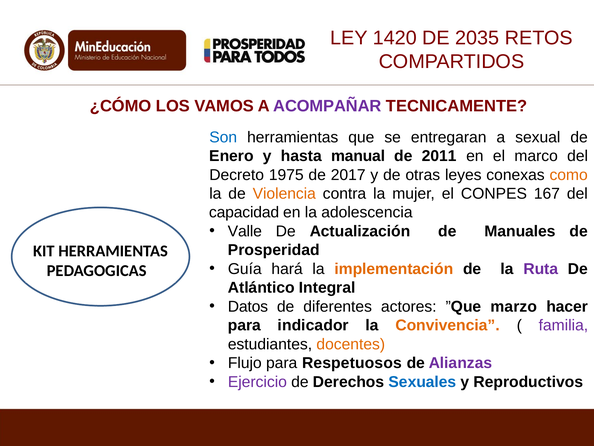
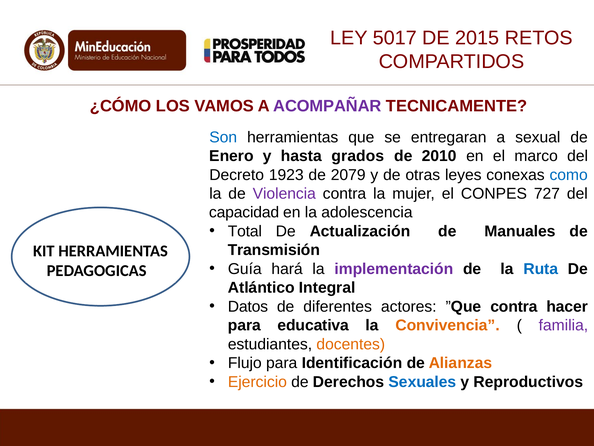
1420: 1420 -> 5017 (395, 38)
2035: 2035 -> 2015 (477, 38)
manual: manual -> grados (358, 156)
2011: 2011 -> 2010 (439, 156)
1975: 1975 -> 1923 (286, 175)
2017: 2017 -> 2079 (348, 175)
como colour: orange -> blue (569, 175)
Violencia colour: orange -> purple (284, 193)
167: 167 -> 727 (547, 193)
Valle: Valle -> Total (245, 231)
Prosperidad: Prosperidad -> Transmisión (274, 250)
implementación colour: orange -> purple (394, 269)
Ruta colour: purple -> blue (541, 269)
”Que marzo: marzo -> contra (514, 306)
indicador: indicador -> educativa (313, 325)
Respetuosos: Respetuosos -> Identificación (352, 363)
Alianzas colour: purple -> orange (460, 363)
Ejercicio colour: purple -> orange (257, 381)
